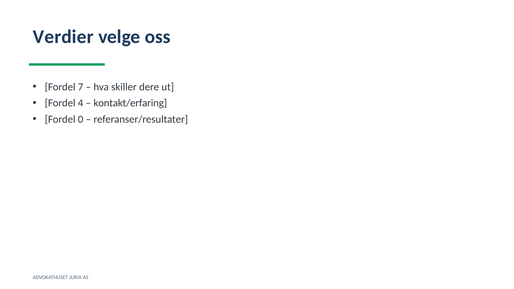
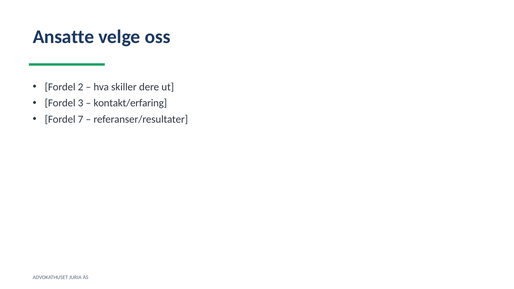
Verdier: Verdier -> Ansatte (63, 37)
7: 7 -> 2 (81, 87)
4: 4 -> 3 (81, 103)
0: 0 -> 7 (81, 119)
